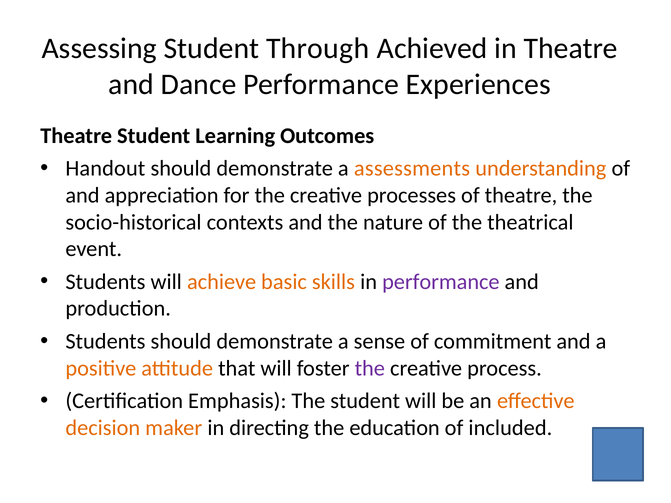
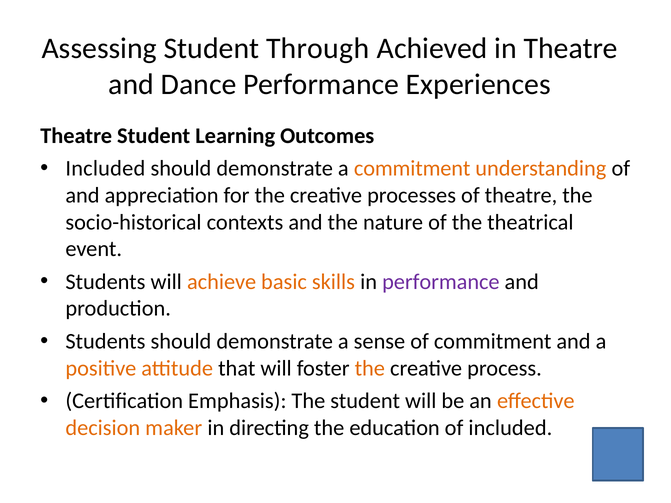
Handout: Handout -> Included (105, 169)
a assessments: assessments -> commitment (412, 169)
the colour: purple -> orange (370, 368)
